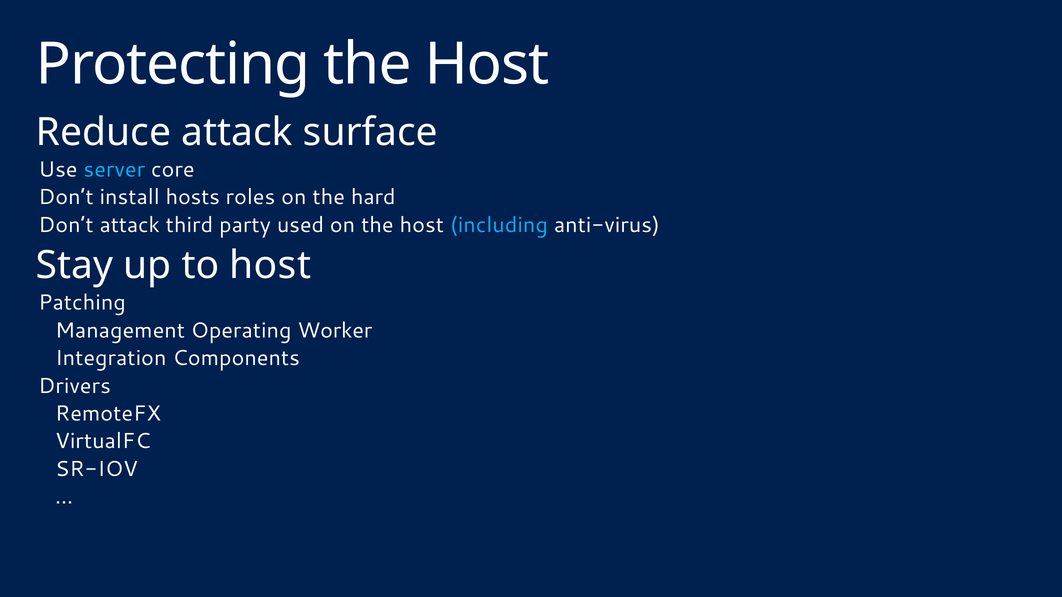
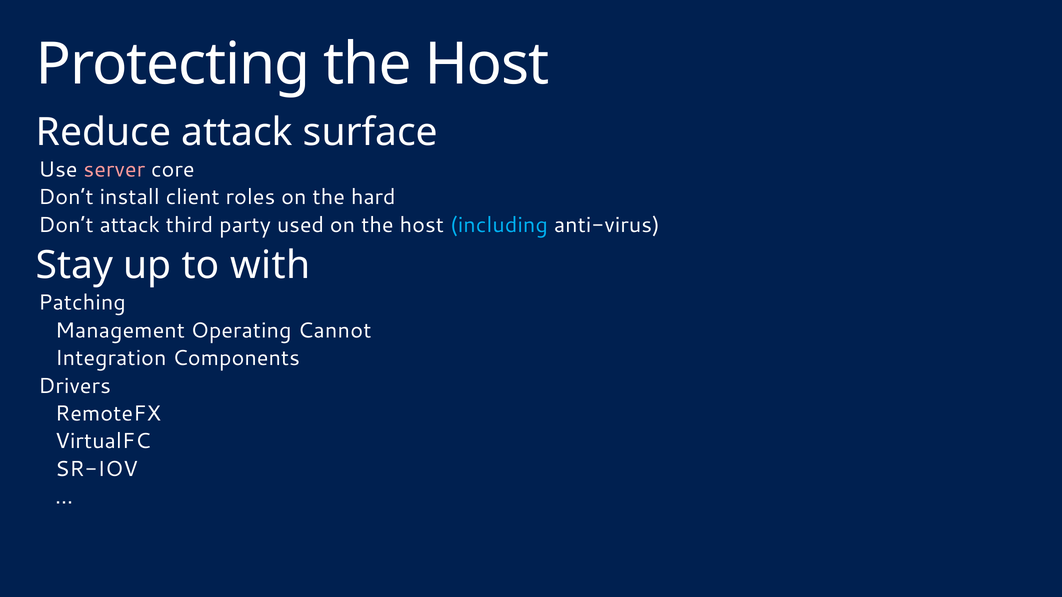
server colour: light blue -> pink (114, 169)
hosts: hosts -> client (193, 197)
to host: host -> with (270, 265)
Worker: Worker -> Cannot (335, 331)
